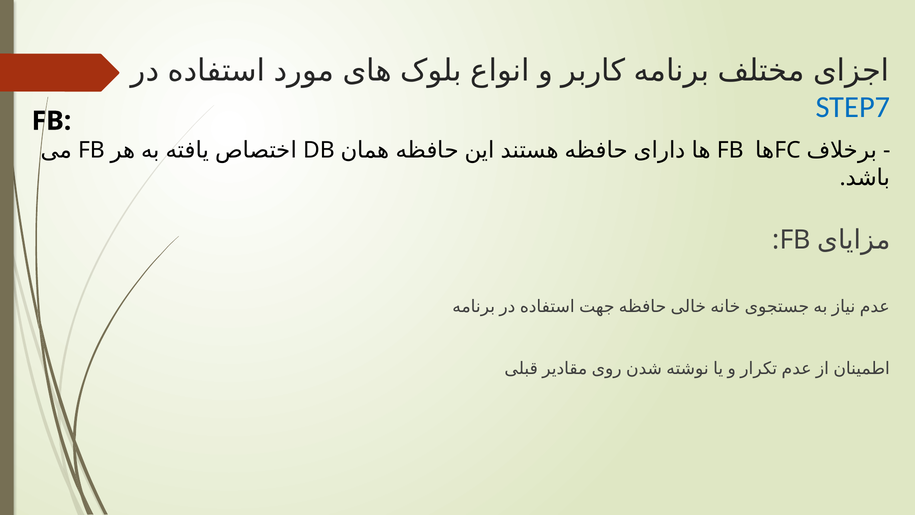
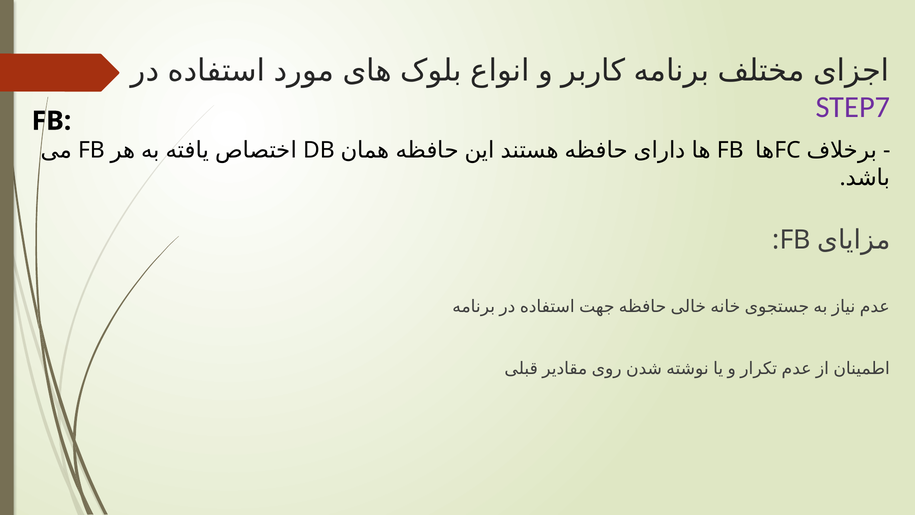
STEP7 colour: blue -> purple (853, 107)
